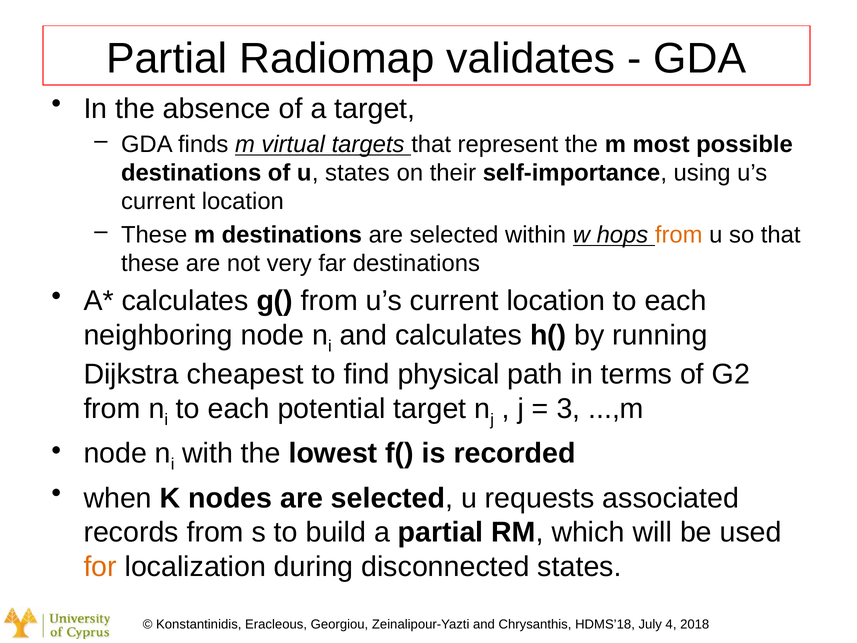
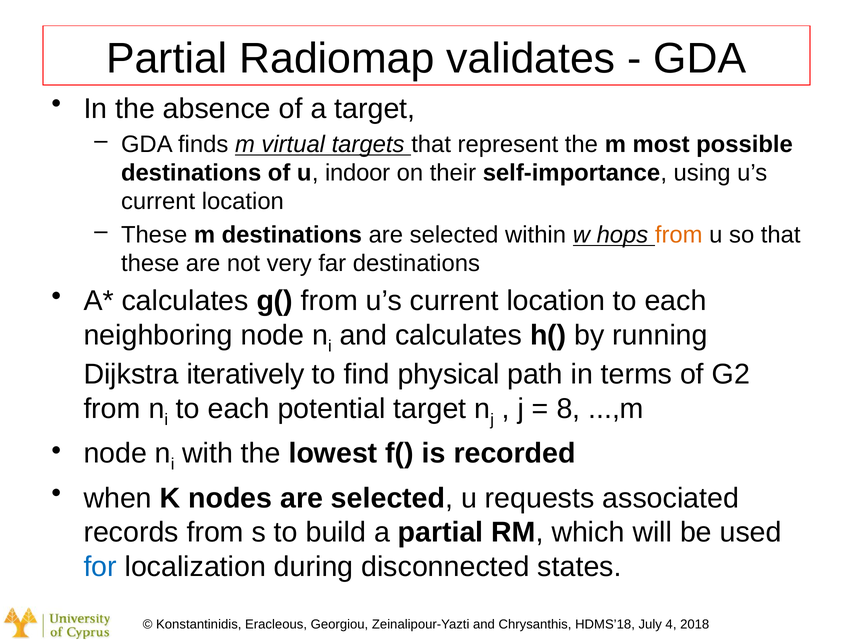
u states: states -> indoor (358, 173)
cheapest: cheapest -> iteratively (245, 374)
3: 3 -> 8 (568, 408)
for colour: orange -> blue (100, 566)
